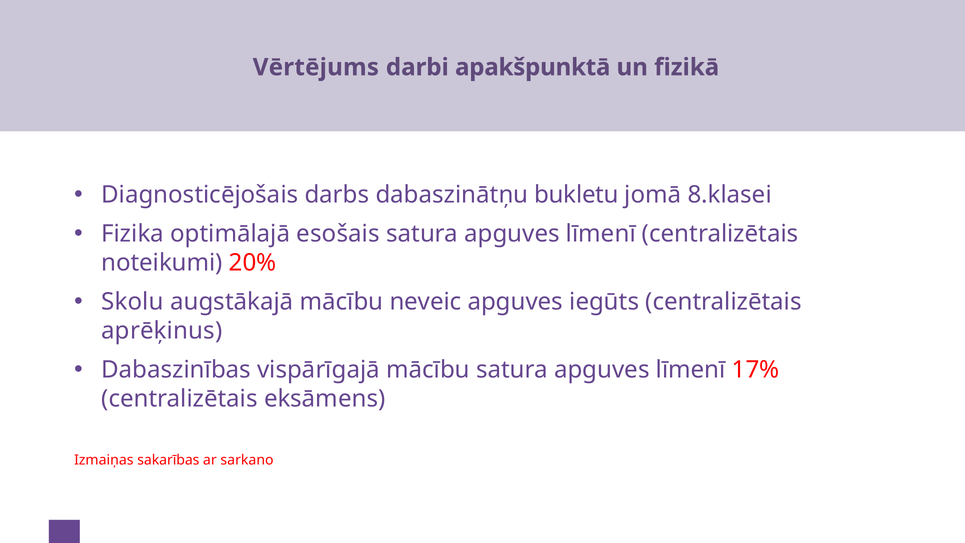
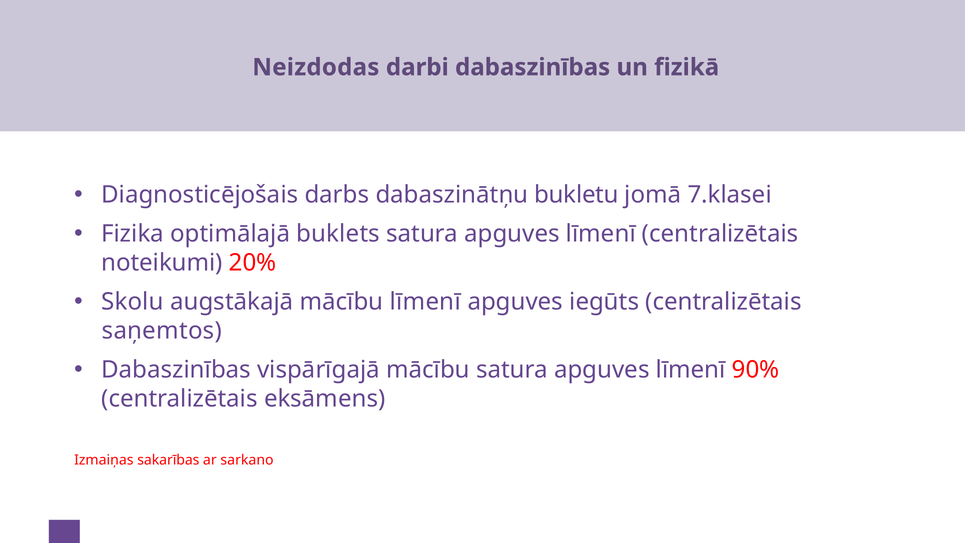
Vērtējums: Vērtējums -> Neizdodas (316, 67)
darbi apakšpunktā: apakšpunktā -> dabaszinības (533, 67)
8.klasei: 8.klasei -> 7.klasei (730, 195)
esošais: esošais -> buklets (338, 234)
mācību neveic: neveic -> līmenī (425, 302)
aprēķinus: aprēķinus -> saņemtos (162, 331)
17%: 17% -> 90% (756, 370)
